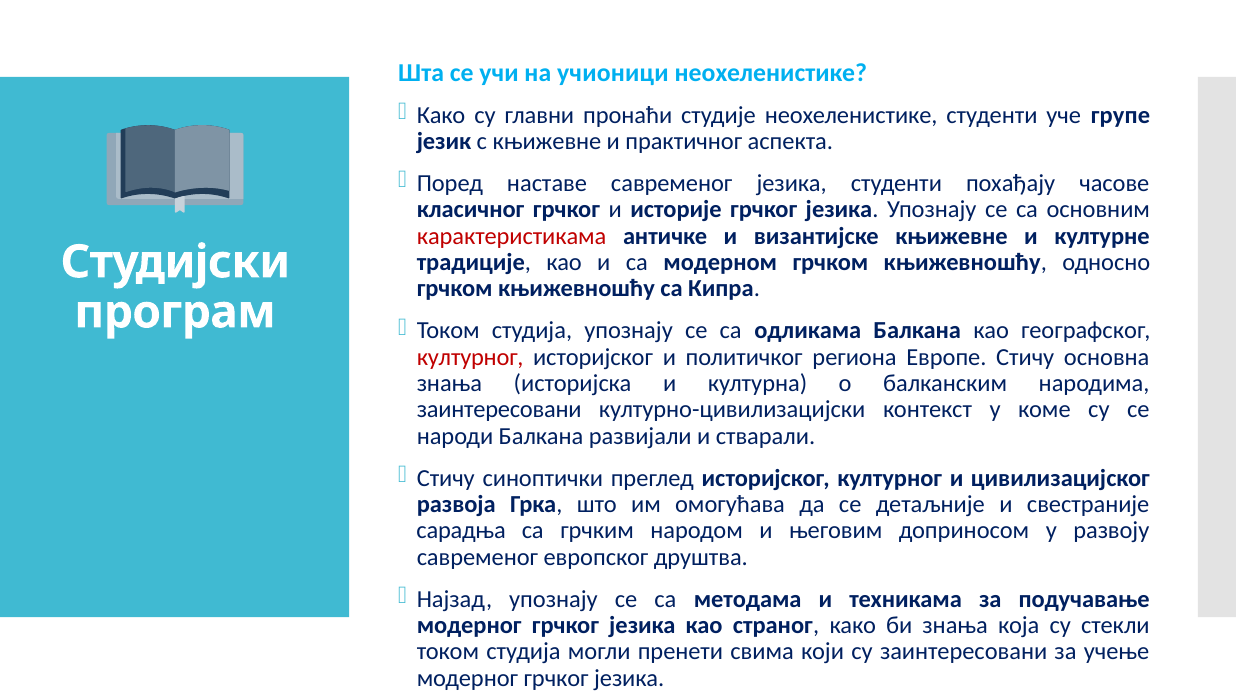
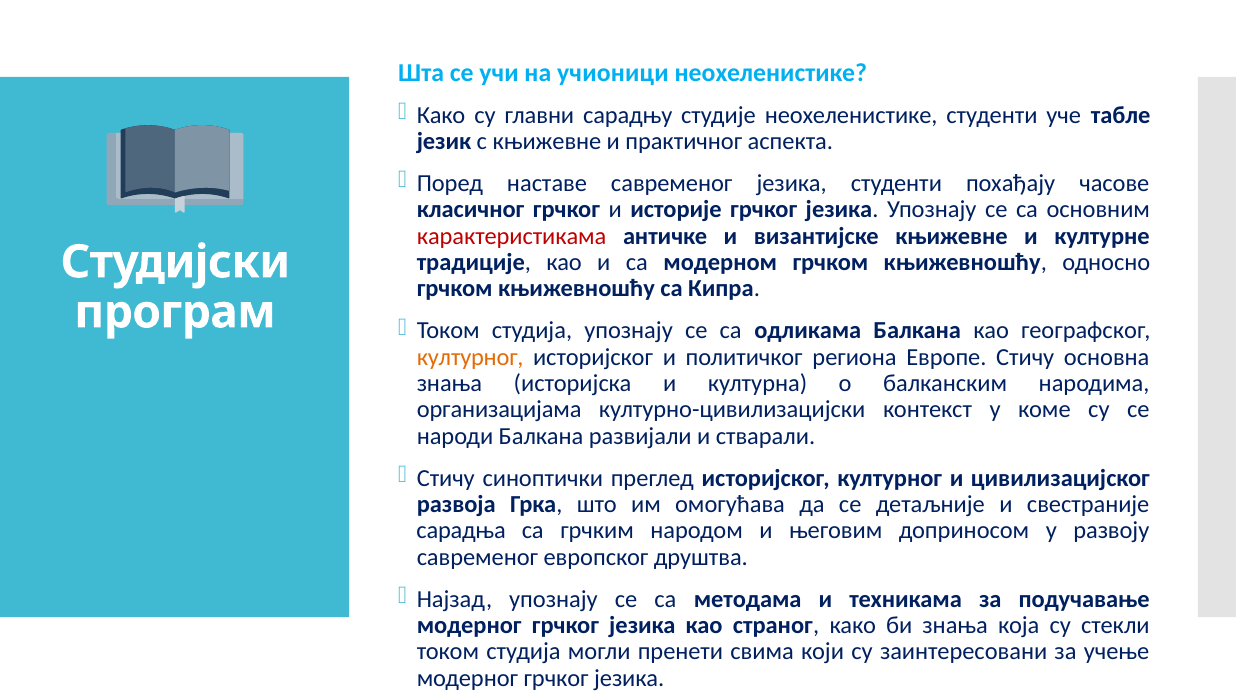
пронаћи: пронаћи -> сарадњу (628, 115)
групе: групе -> табле (1121, 115)
културног colour: red -> orange (470, 357)
заинтересовани: заинтересовани -> организацијама (499, 410)
